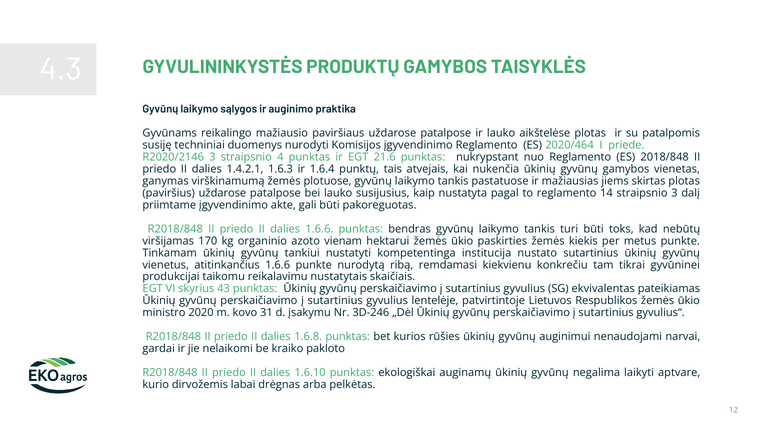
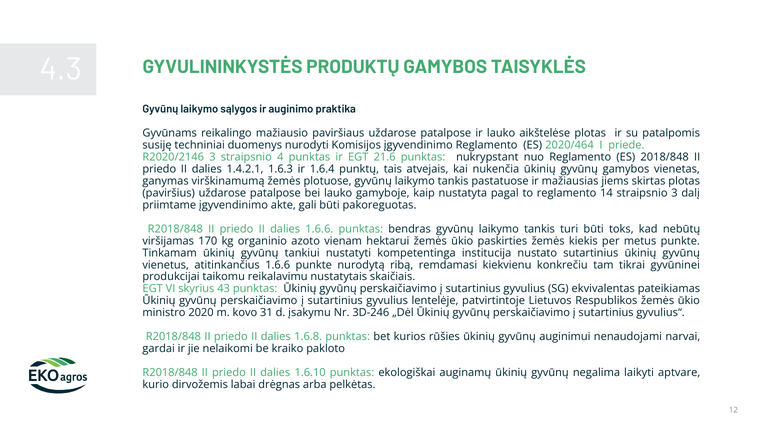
susijusius: susijusius -> gamyboje (383, 193)
